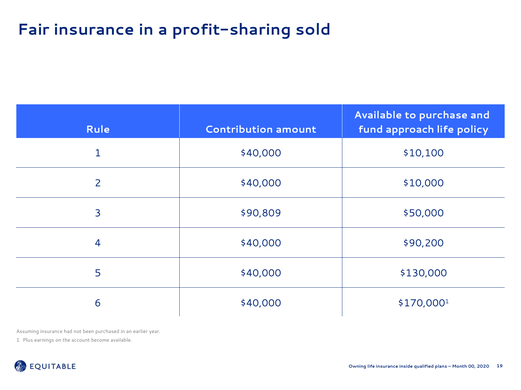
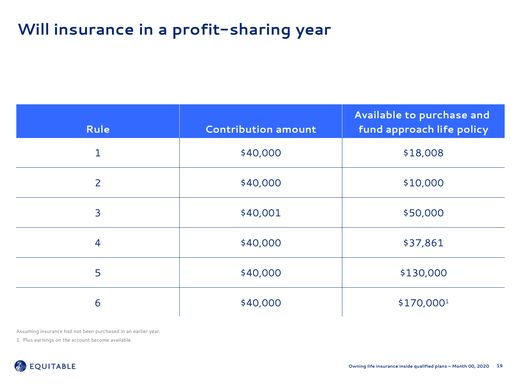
Fair: Fair -> Will (34, 30)
profit-sharing sold: sold -> year (313, 30)
$10,100: $10,100 -> $18,008 (423, 153)
$90,809: $90,809 -> $40,001 (261, 214)
$90,200: $90,200 -> $37,861 (423, 244)
